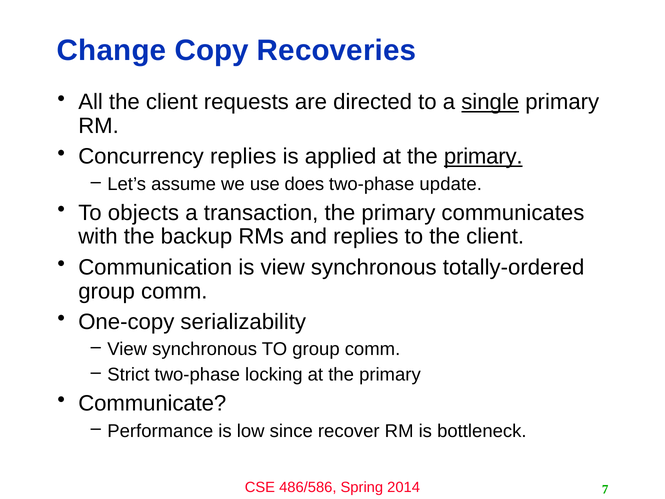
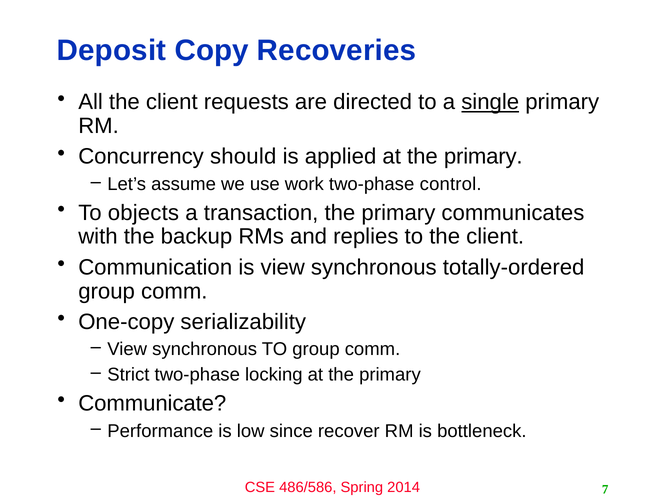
Change: Change -> Deposit (111, 51)
Concurrency replies: replies -> should (243, 157)
primary underline: present -> none (483, 157)
does: does -> work (304, 184)
update: update -> control (451, 184)
